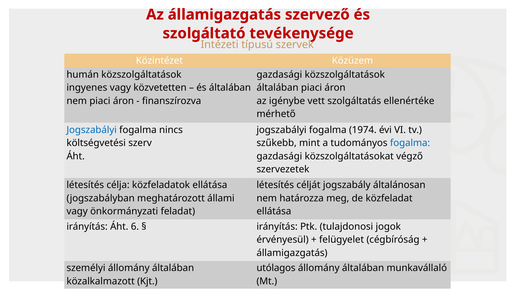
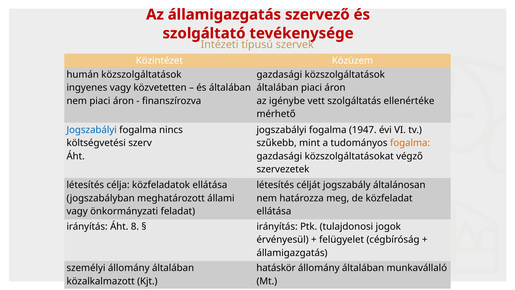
1974: 1974 -> 1947 (363, 130)
fogalma colour: blue -> orange (410, 143)
6: 6 -> 8 (135, 226)
utólagos: utólagos -> hatáskör (276, 268)
